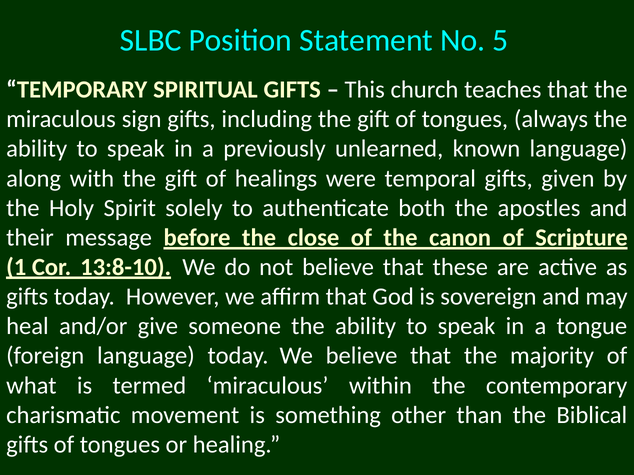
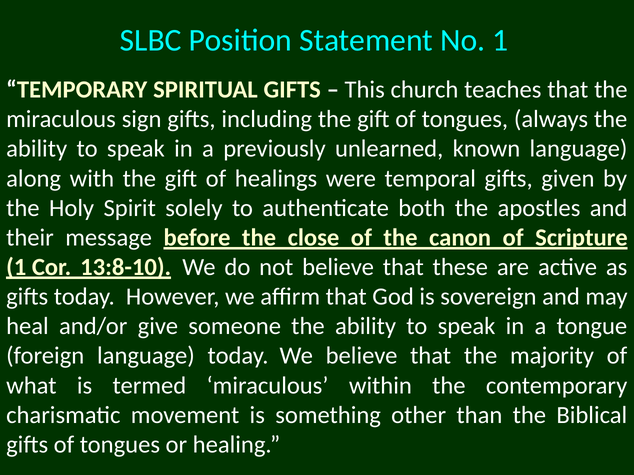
No 5: 5 -> 1 (500, 40)
